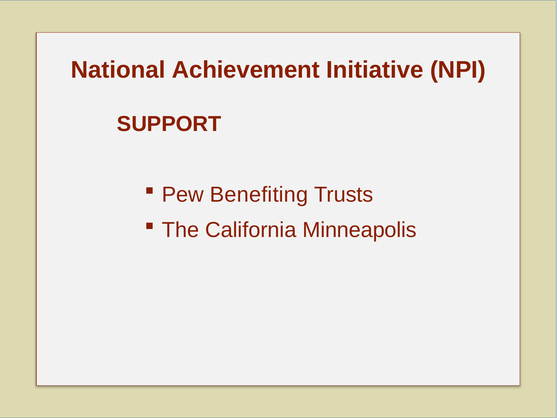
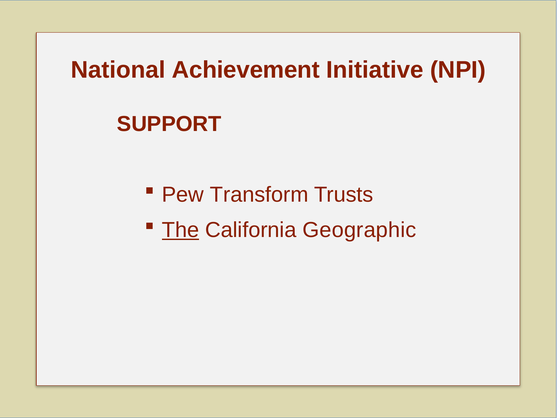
Benefiting: Benefiting -> Transform (259, 195)
The underline: none -> present (181, 230)
Minneapolis: Minneapolis -> Geographic (359, 230)
